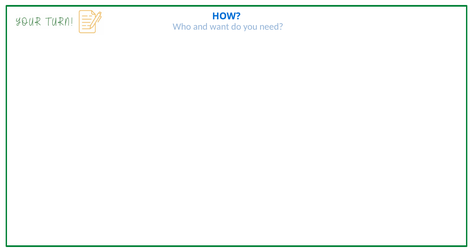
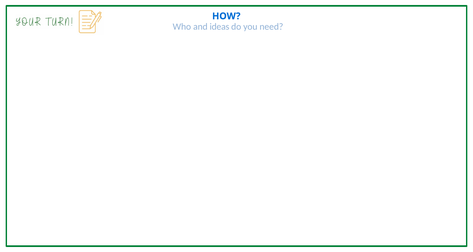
want: want -> ideas (219, 27)
